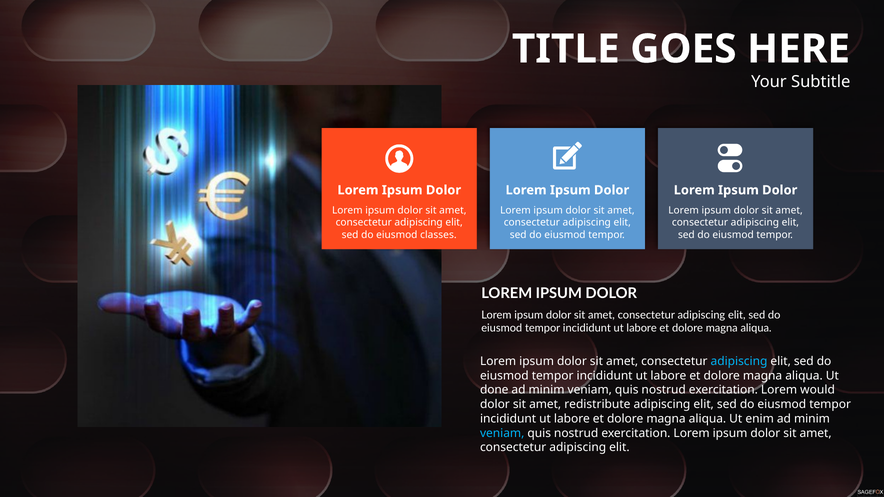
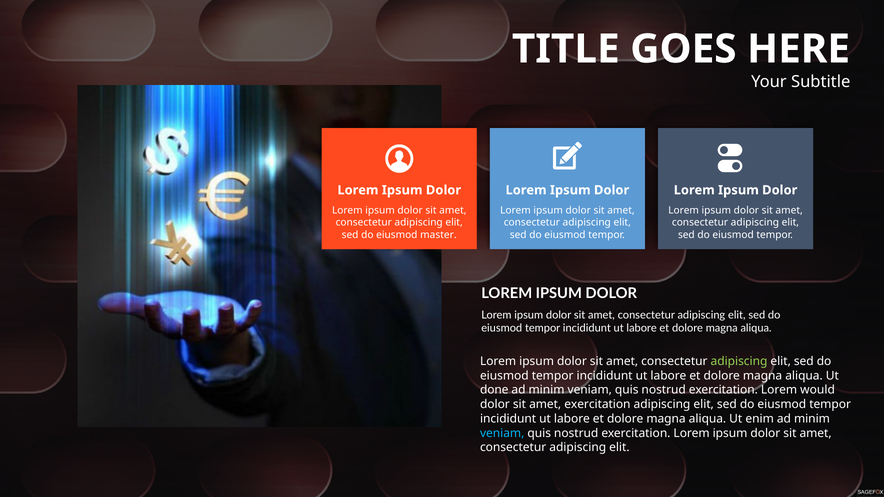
classes: classes -> master (438, 235)
adipiscing colour: light blue -> light green (739, 361)
amet redistribute: redistribute -> exercitation (597, 405)
